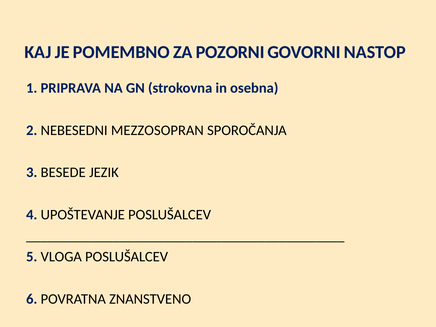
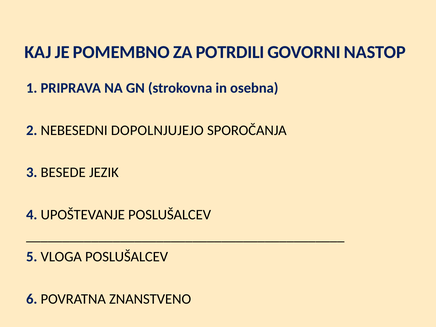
POZORNI: POZORNI -> POTRDILI (230, 52)
MEZZOSOPRAN: MEZZOSOPRAN -> DOPOLNJUJEJO (157, 130)
